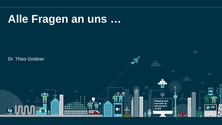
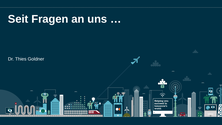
Alle: Alle -> Seit (18, 19)
